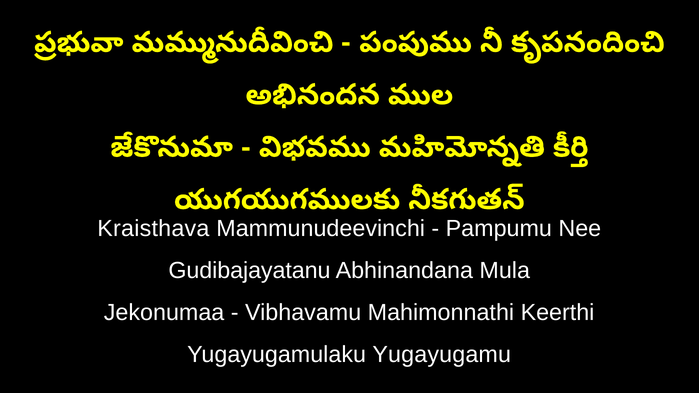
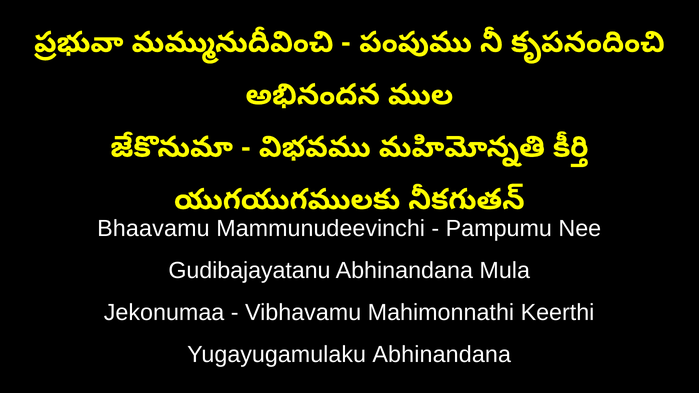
Kraisthava: Kraisthava -> Bhaavamu (153, 229)
Yugayugamulaku Yugayugamu: Yugayugamu -> Abhinandana (442, 355)
